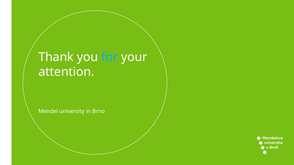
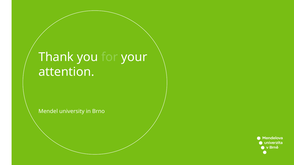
for colour: light blue -> light green (110, 57)
